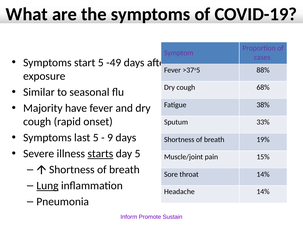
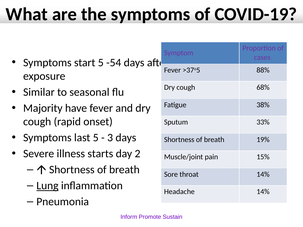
-49: -49 -> -54 (114, 63)
9: 9 -> 3 (110, 138)
starts underline: present -> none (100, 154)
day 5: 5 -> 2 (138, 154)
